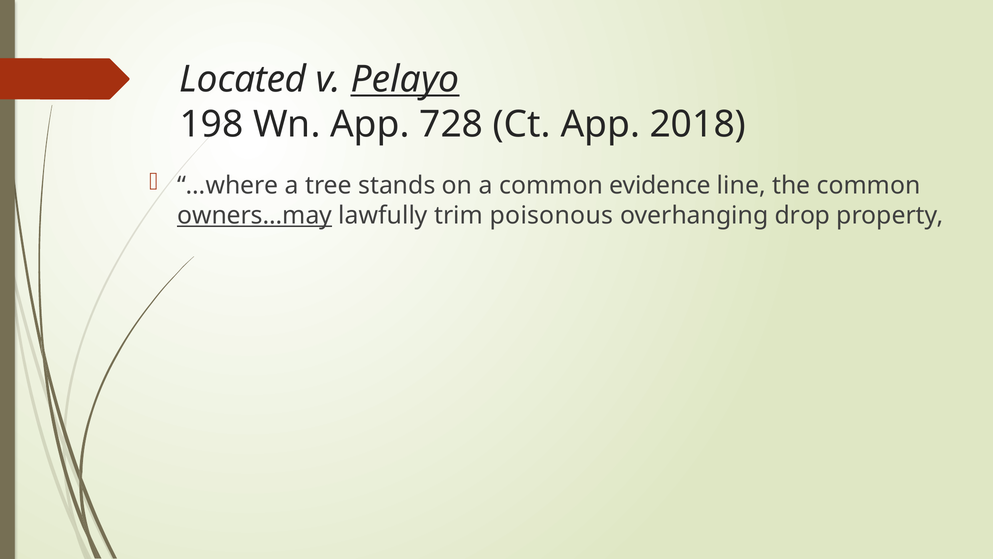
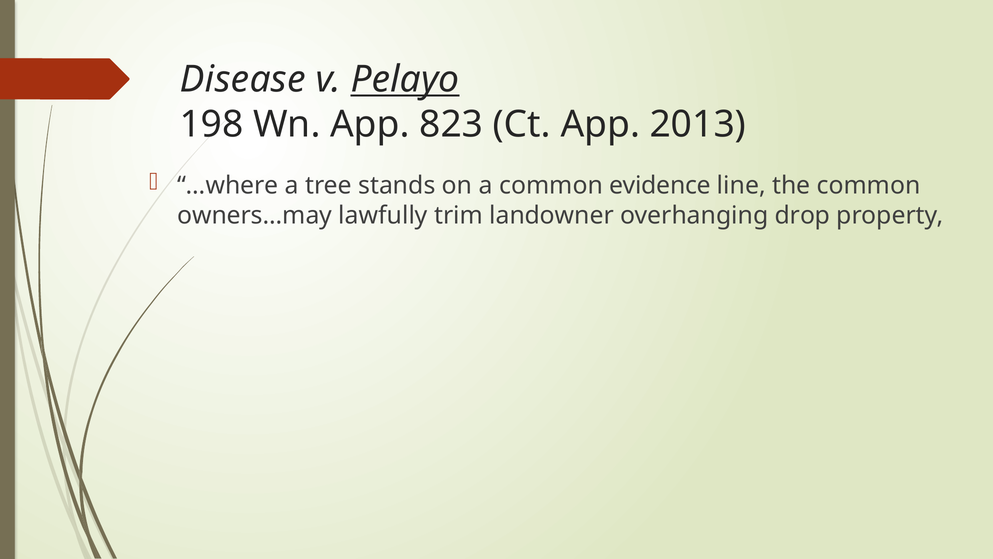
Located: Located -> Disease (243, 80)
728: 728 -> 823 (451, 124)
2018: 2018 -> 2013 (698, 124)
owners…may underline: present -> none (255, 215)
poisonous: poisonous -> landowner (552, 215)
